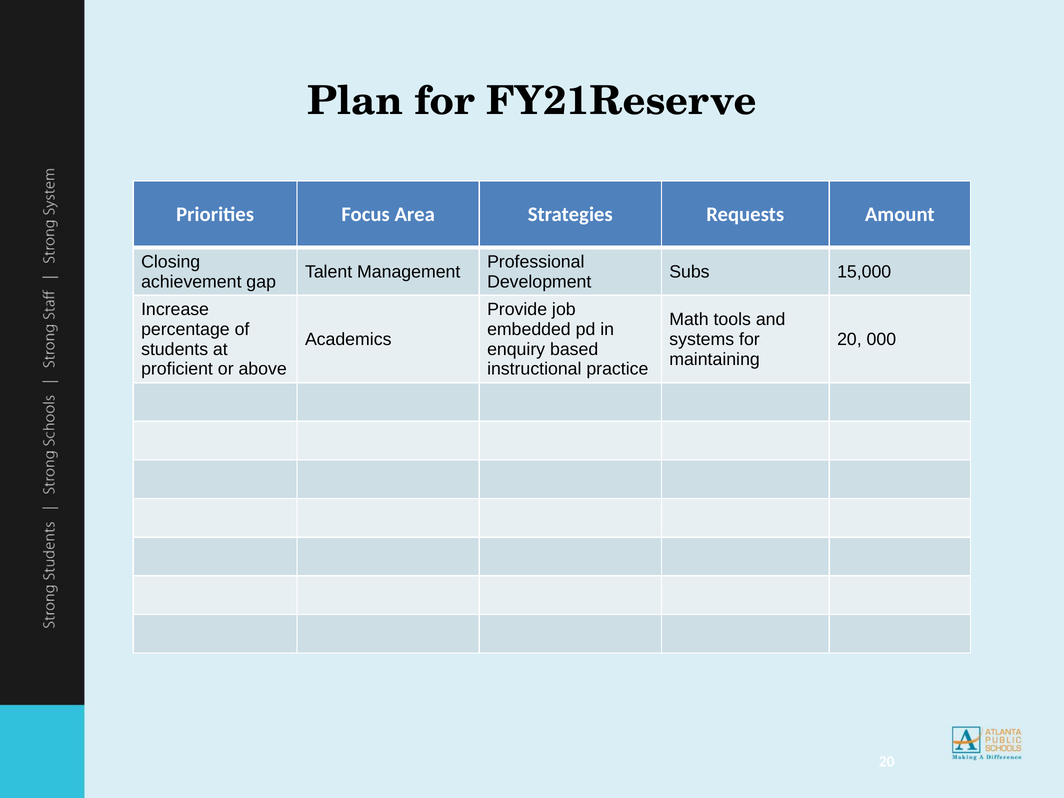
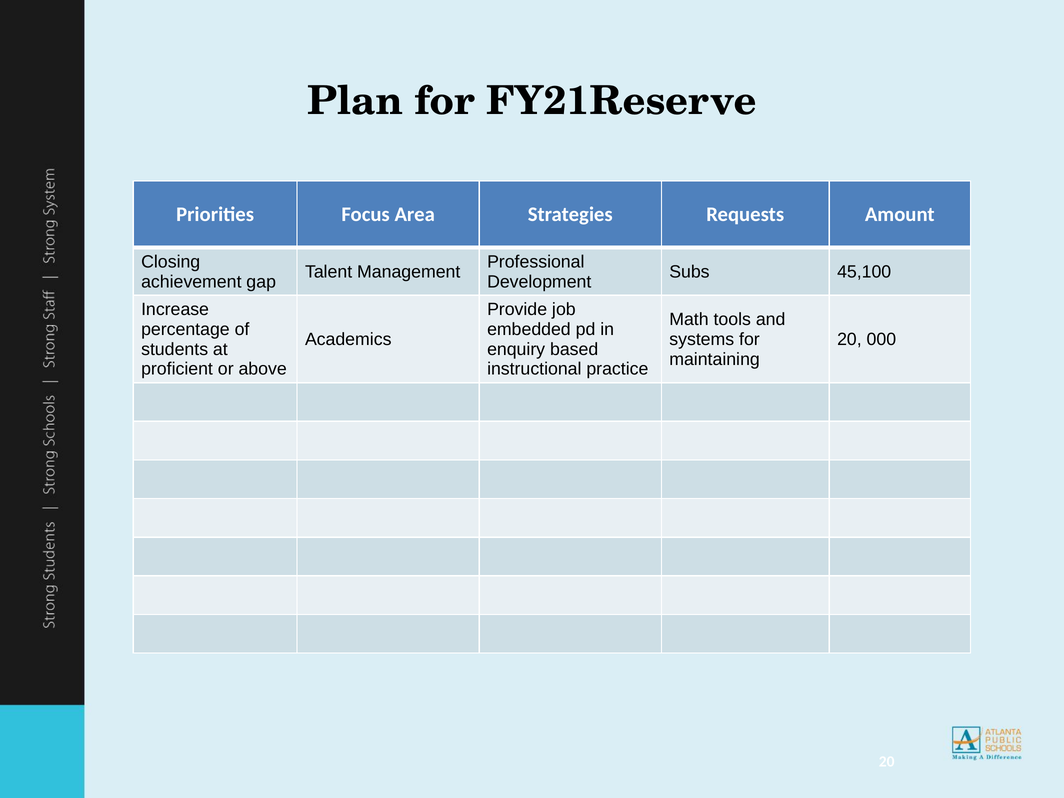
15,000: 15,000 -> 45,100 (864, 272)
